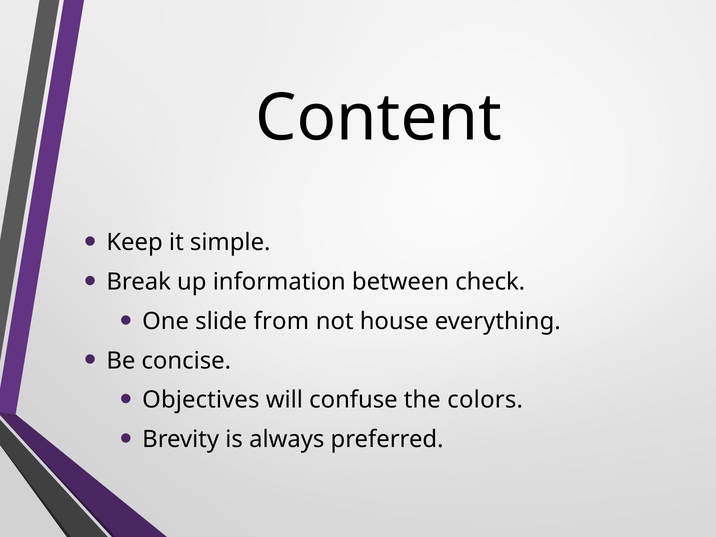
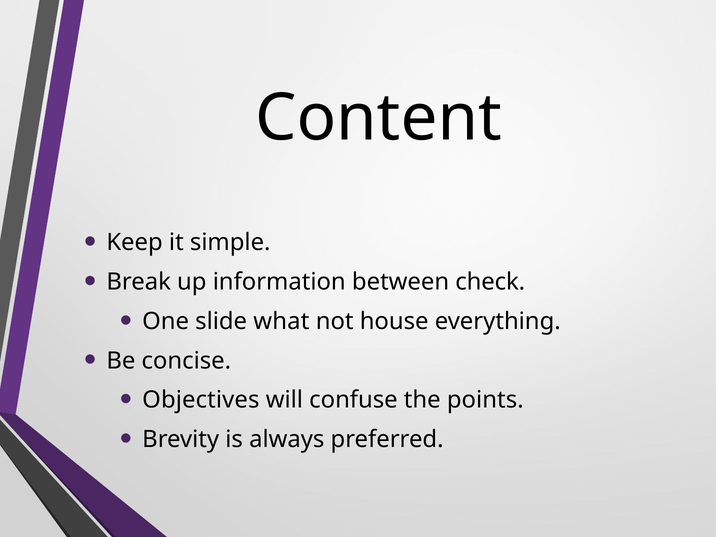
from: from -> what (281, 321)
colors: colors -> points (485, 400)
